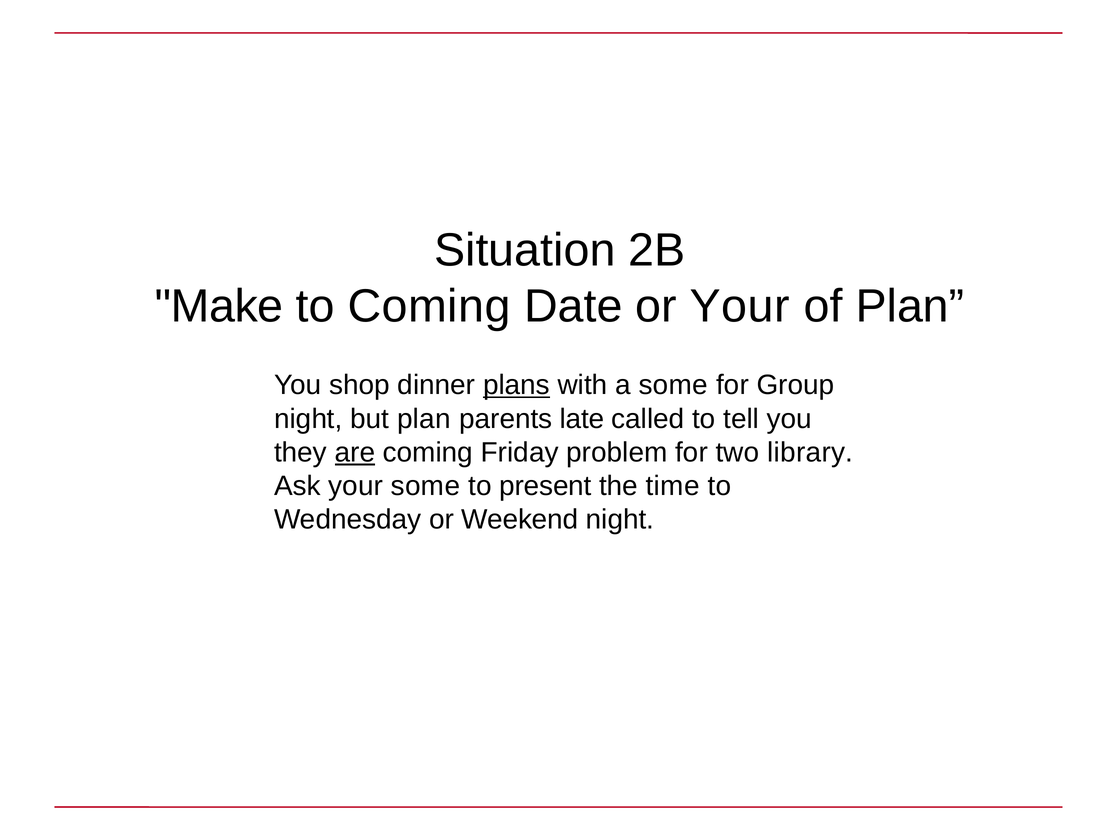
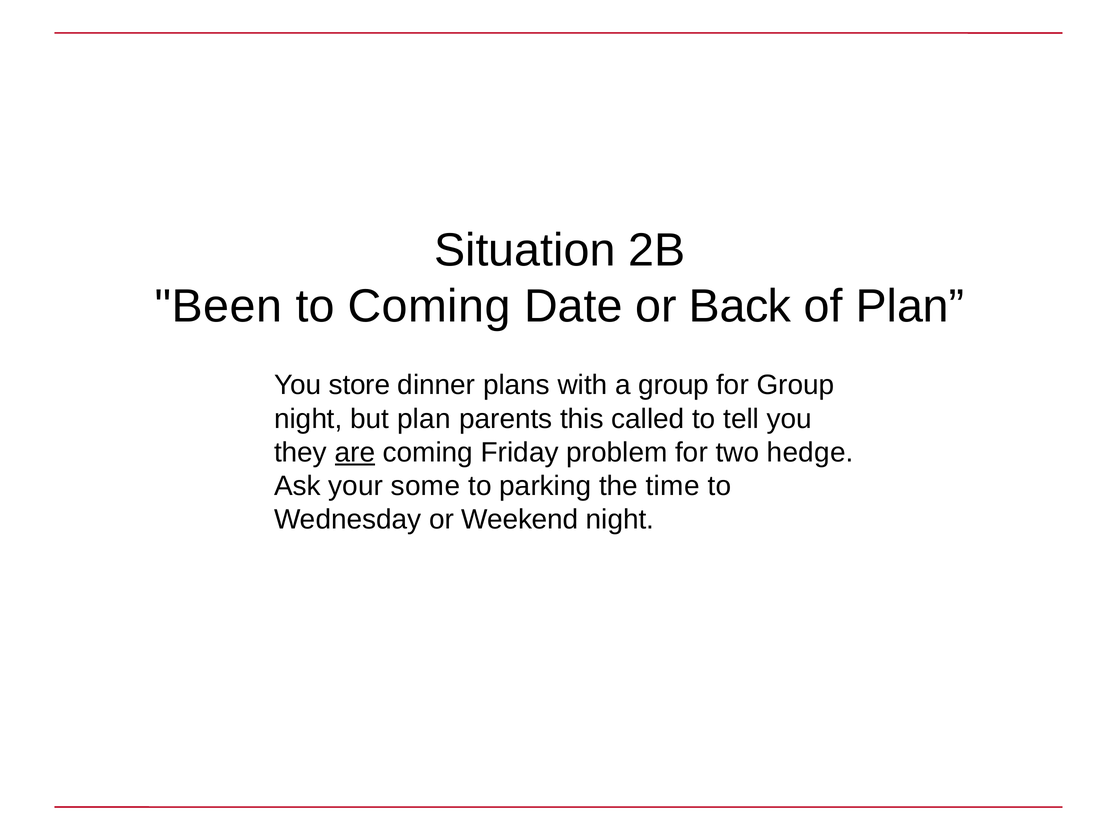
Make: Make -> Been (219, 307)
or Your: Your -> Back (740, 307)
shop: shop -> store (360, 385)
plans underline: present -> none (516, 385)
a some: some -> group (674, 385)
late: late -> this (582, 419)
library: library -> hedge (810, 452)
present: present -> parking (545, 486)
